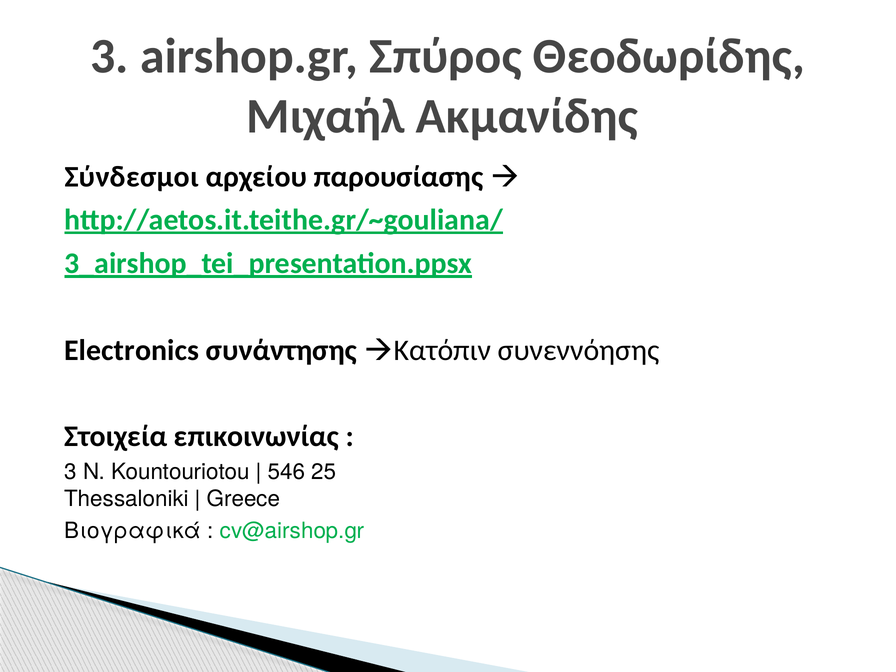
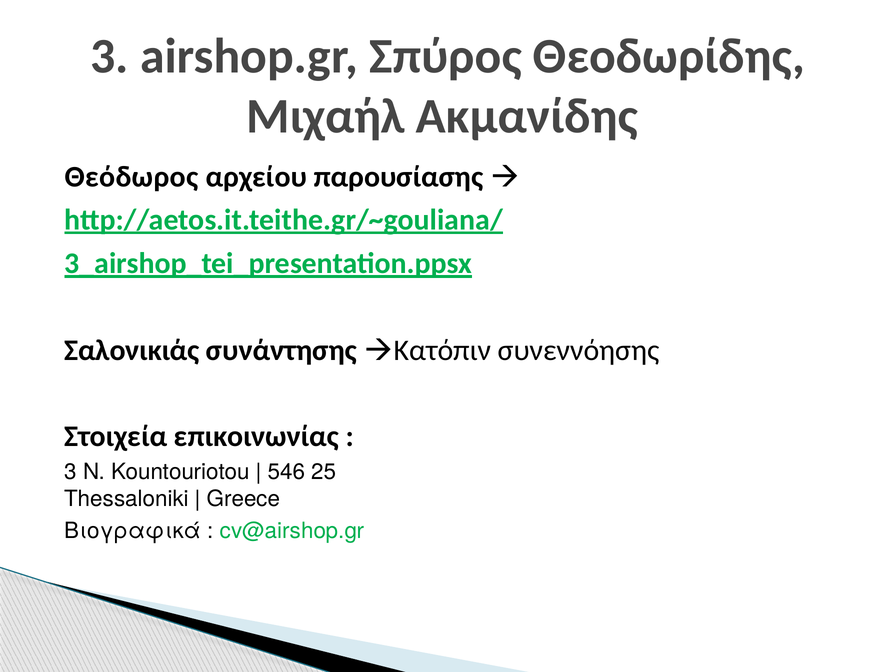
Σύνδεσμοι: Σύνδεσμοι -> Θεόδωρος (132, 177)
Electronics: Electronics -> Σαλονικιάς (132, 350)
